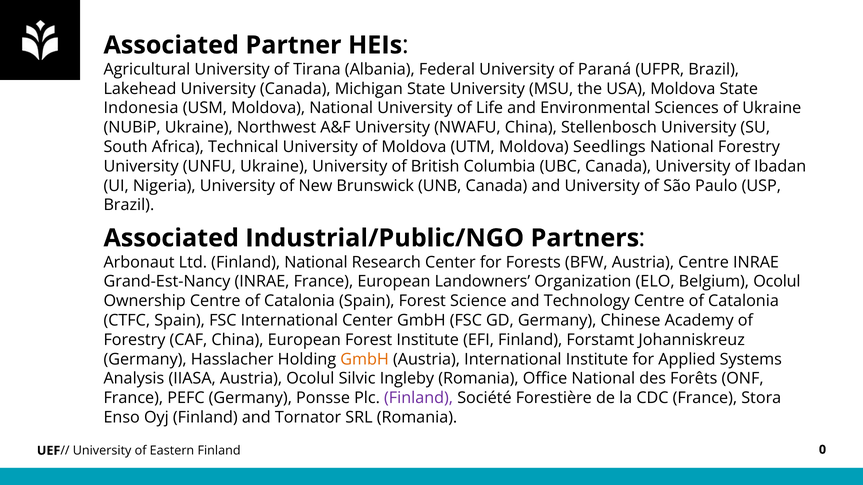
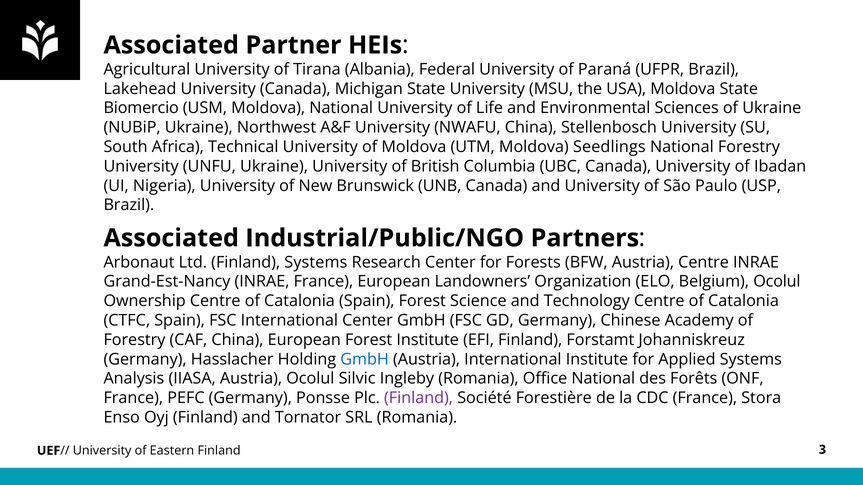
Indonesia: Indonesia -> Biomercio (141, 108)
Finland National: National -> Systems (316, 262)
GmbH colour: orange -> blue (365, 360)
0: 0 -> 3 (822, 450)
